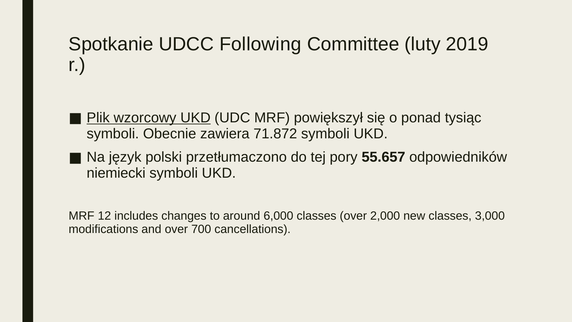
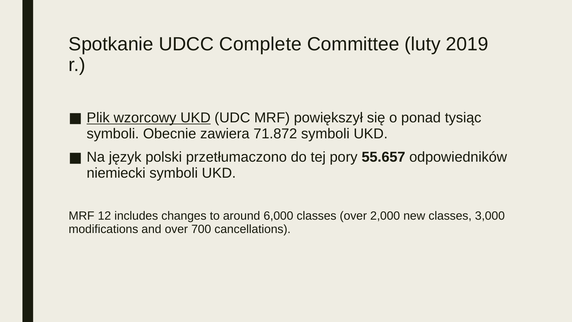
Following: Following -> Complete (260, 44)
